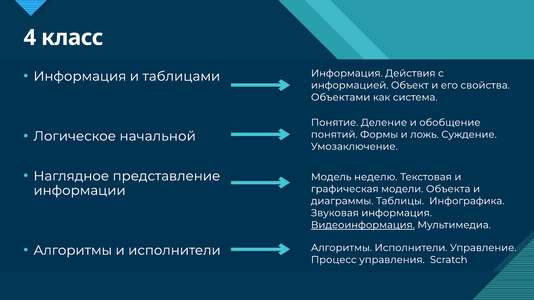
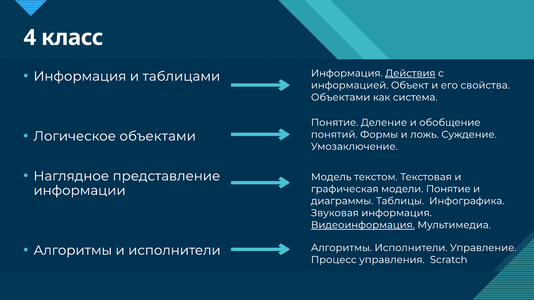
Действия underline: none -> present (410, 73)
Логическое начальной: начальной -> объектами (158, 136)
неделю: неделю -> текстом (376, 177)
модели Объекта: Объекта -> Понятие (448, 189)
